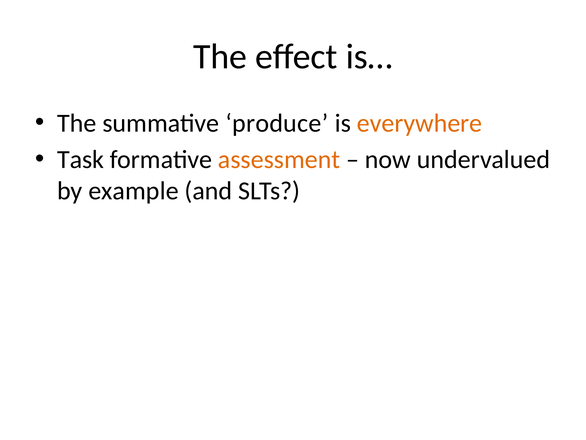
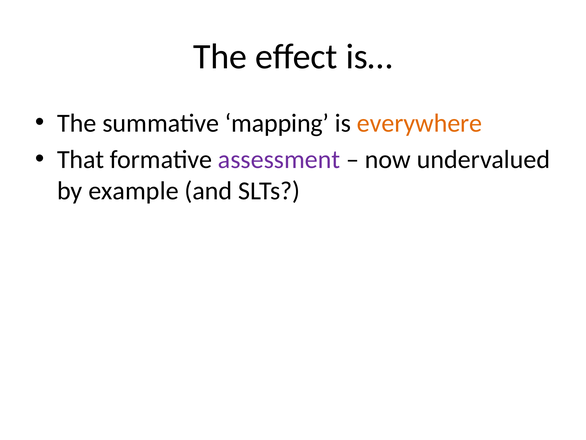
produce: produce -> mapping (277, 123)
Task: Task -> That (81, 159)
assessment colour: orange -> purple (279, 159)
